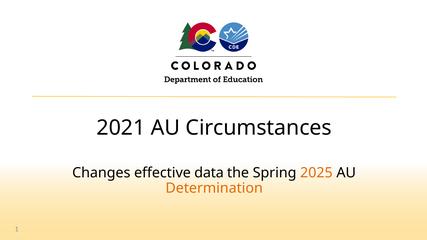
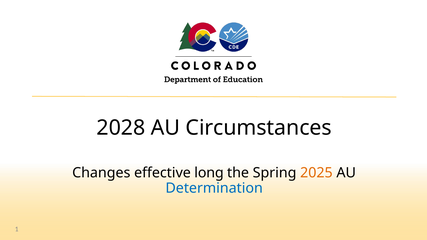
2021: 2021 -> 2028 (121, 128)
data: data -> long (209, 173)
Determination colour: orange -> blue (214, 188)
